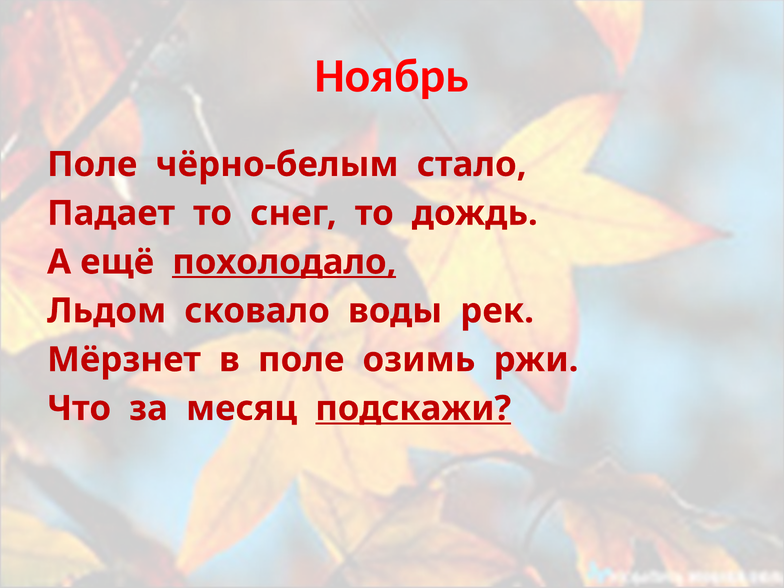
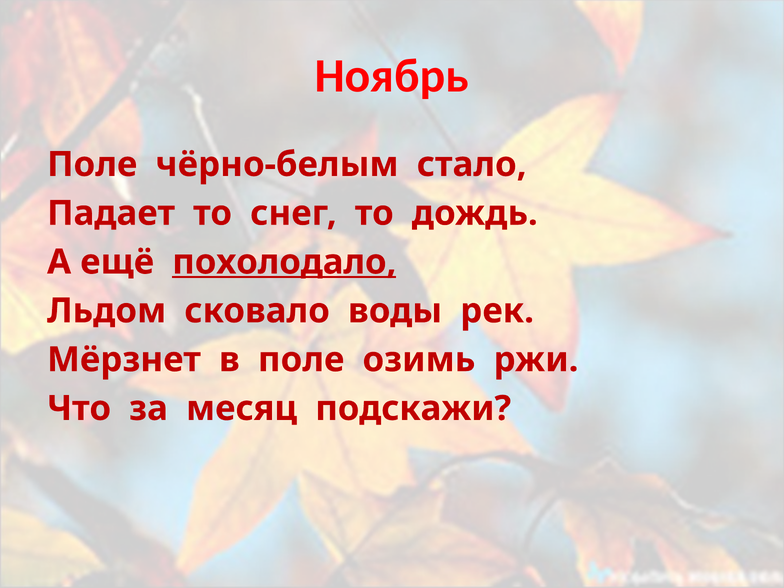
подскажи underline: present -> none (413, 408)
